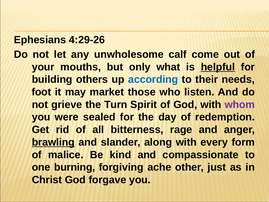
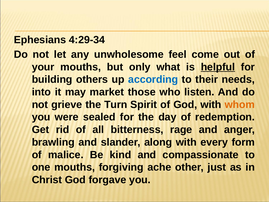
4:29-26: 4:29-26 -> 4:29-34 (87, 40)
calf: calf -> feel (178, 54)
foot: foot -> into (41, 92)
whom colour: purple -> orange (240, 104)
brawling underline: present -> none (53, 142)
one burning: burning -> mouths (75, 167)
